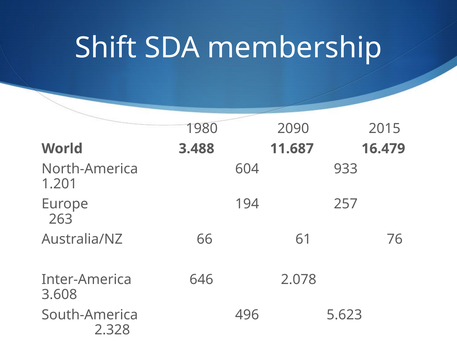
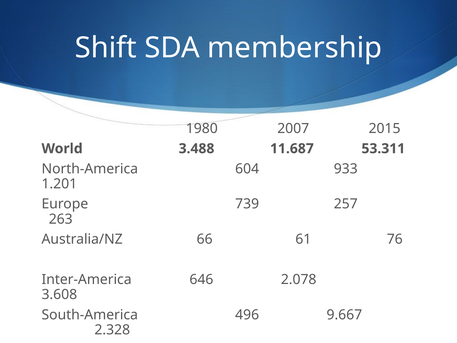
2090: 2090 -> 2007 (293, 129)
16.479: 16.479 -> 53.311 (383, 148)
194: 194 -> 739 (247, 204)
5.623: 5.623 -> 9.667 (344, 315)
